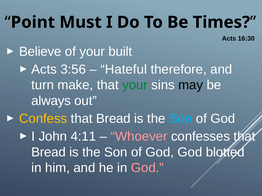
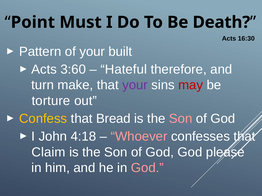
Times: Times -> Death (221, 22)
Believe: Believe -> Pattern (40, 52)
3:56: 3:56 -> 3:60 (73, 70)
your colour: green -> purple (135, 85)
may colour: black -> red (191, 85)
always: always -> torture (51, 101)
Son colour: light blue -> pink (181, 119)
4:11: 4:11 -> 4:18 (83, 137)
Bread: Bread -> Claim (48, 153)
blotted: blotted -> please (225, 153)
